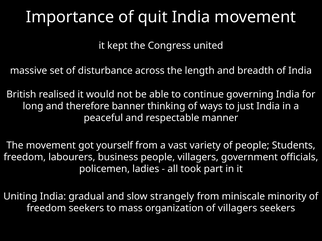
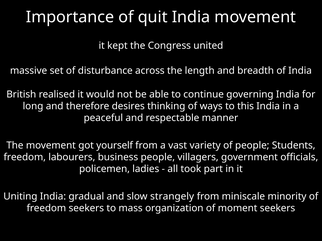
banner: banner -> desires (128, 106)
just: just -> this (246, 106)
of villagers: villagers -> moment (238, 209)
